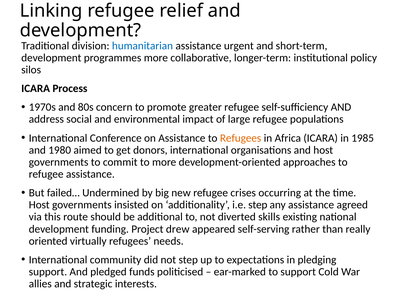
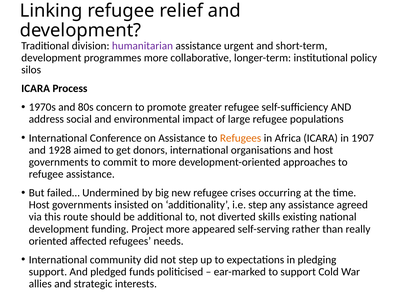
humanitarian colour: blue -> purple (142, 46)
1985: 1985 -> 1907 (363, 138)
1980: 1980 -> 1928 (60, 150)
Project drew: drew -> more (178, 229)
virtually: virtually -> affected (88, 241)
